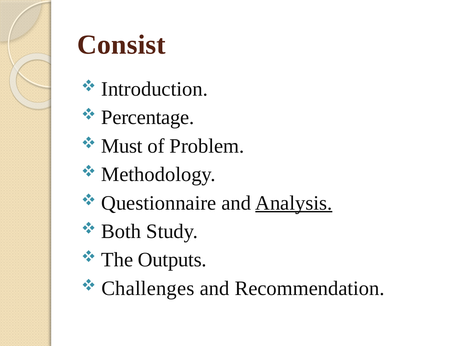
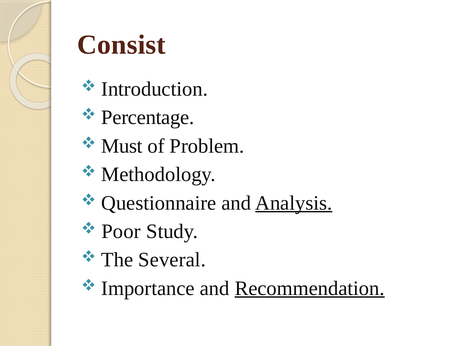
Both: Both -> Poor (121, 232)
Outputs: Outputs -> Several (172, 260)
Challenges: Challenges -> Importance (148, 289)
Recommendation underline: none -> present (310, 289)
